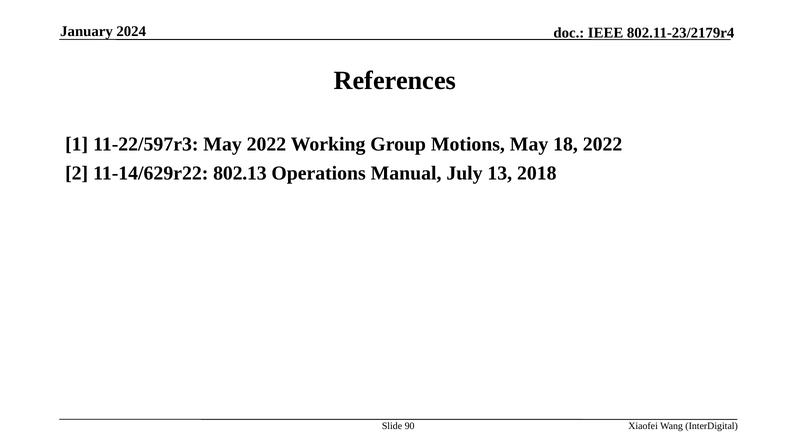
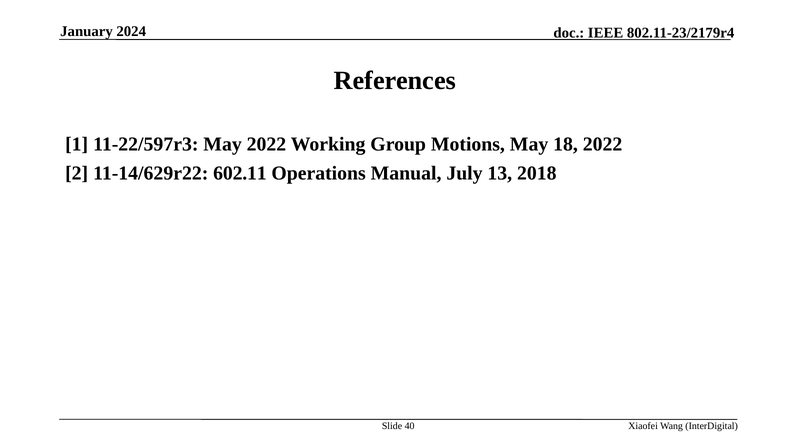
802.13: 802.13 -> 602.11 (240, 173)
90: 90 -> 40 (410, 426)
